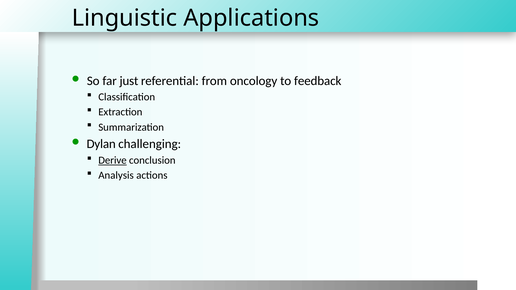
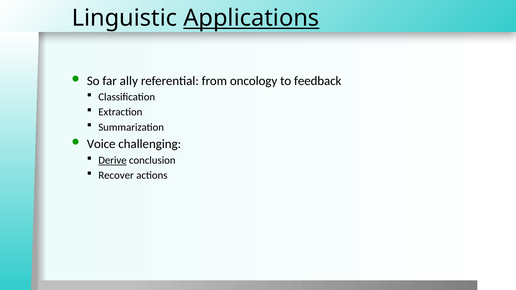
Applications underline: none -> present (251, 18)
just: just -> ally (129, 81)
Dylan: Dylan -> Voice (101, 144)
Analysis: Analysis -> Recover (116, 175)
